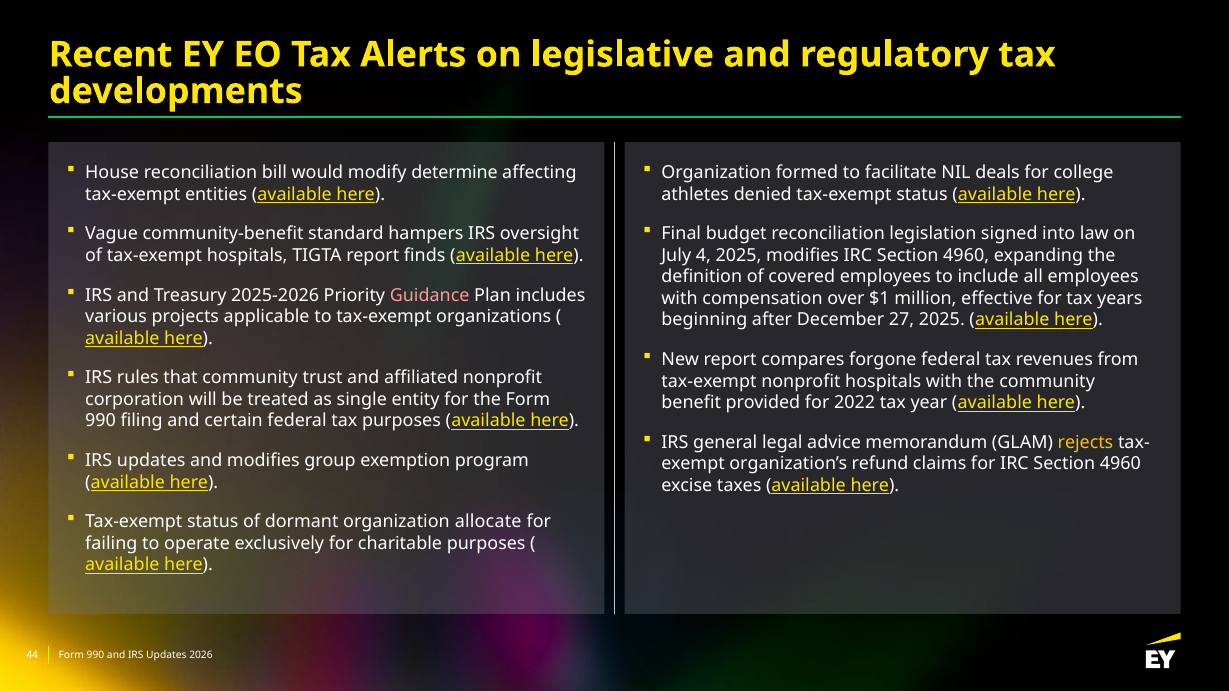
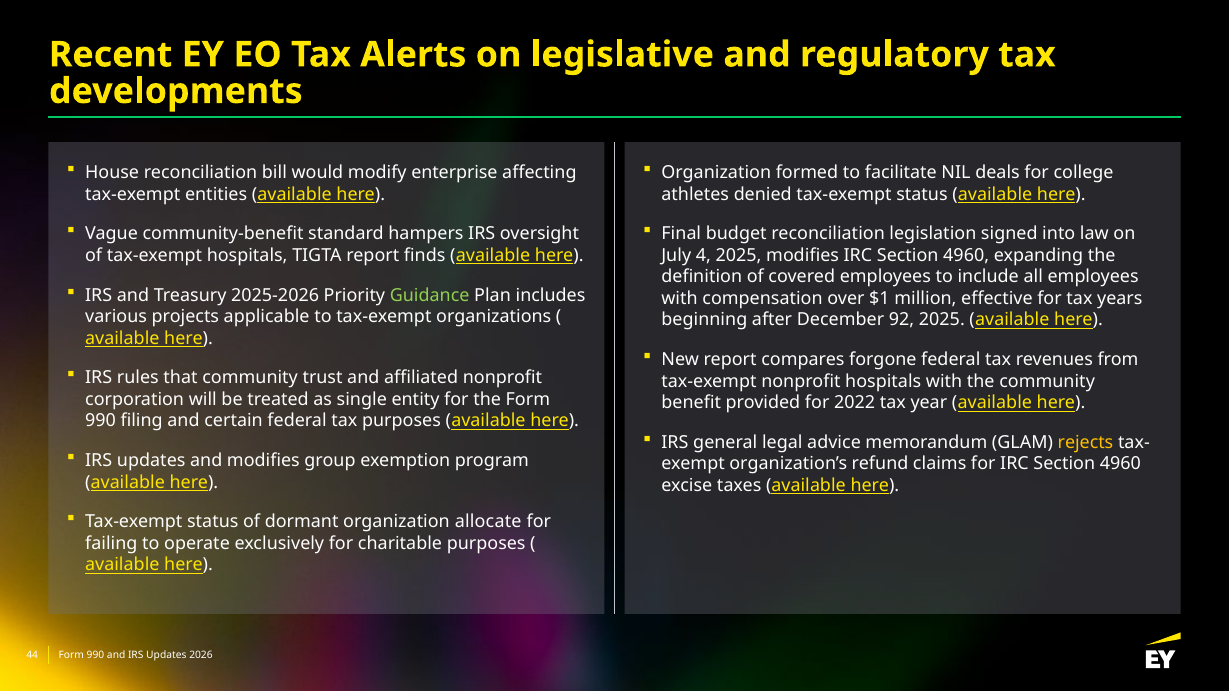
determine: determine -> enterprise (454, 173)
Guidance colour: pink -> light green (430, 295)
27: 27 -> 92 (902, 320)
